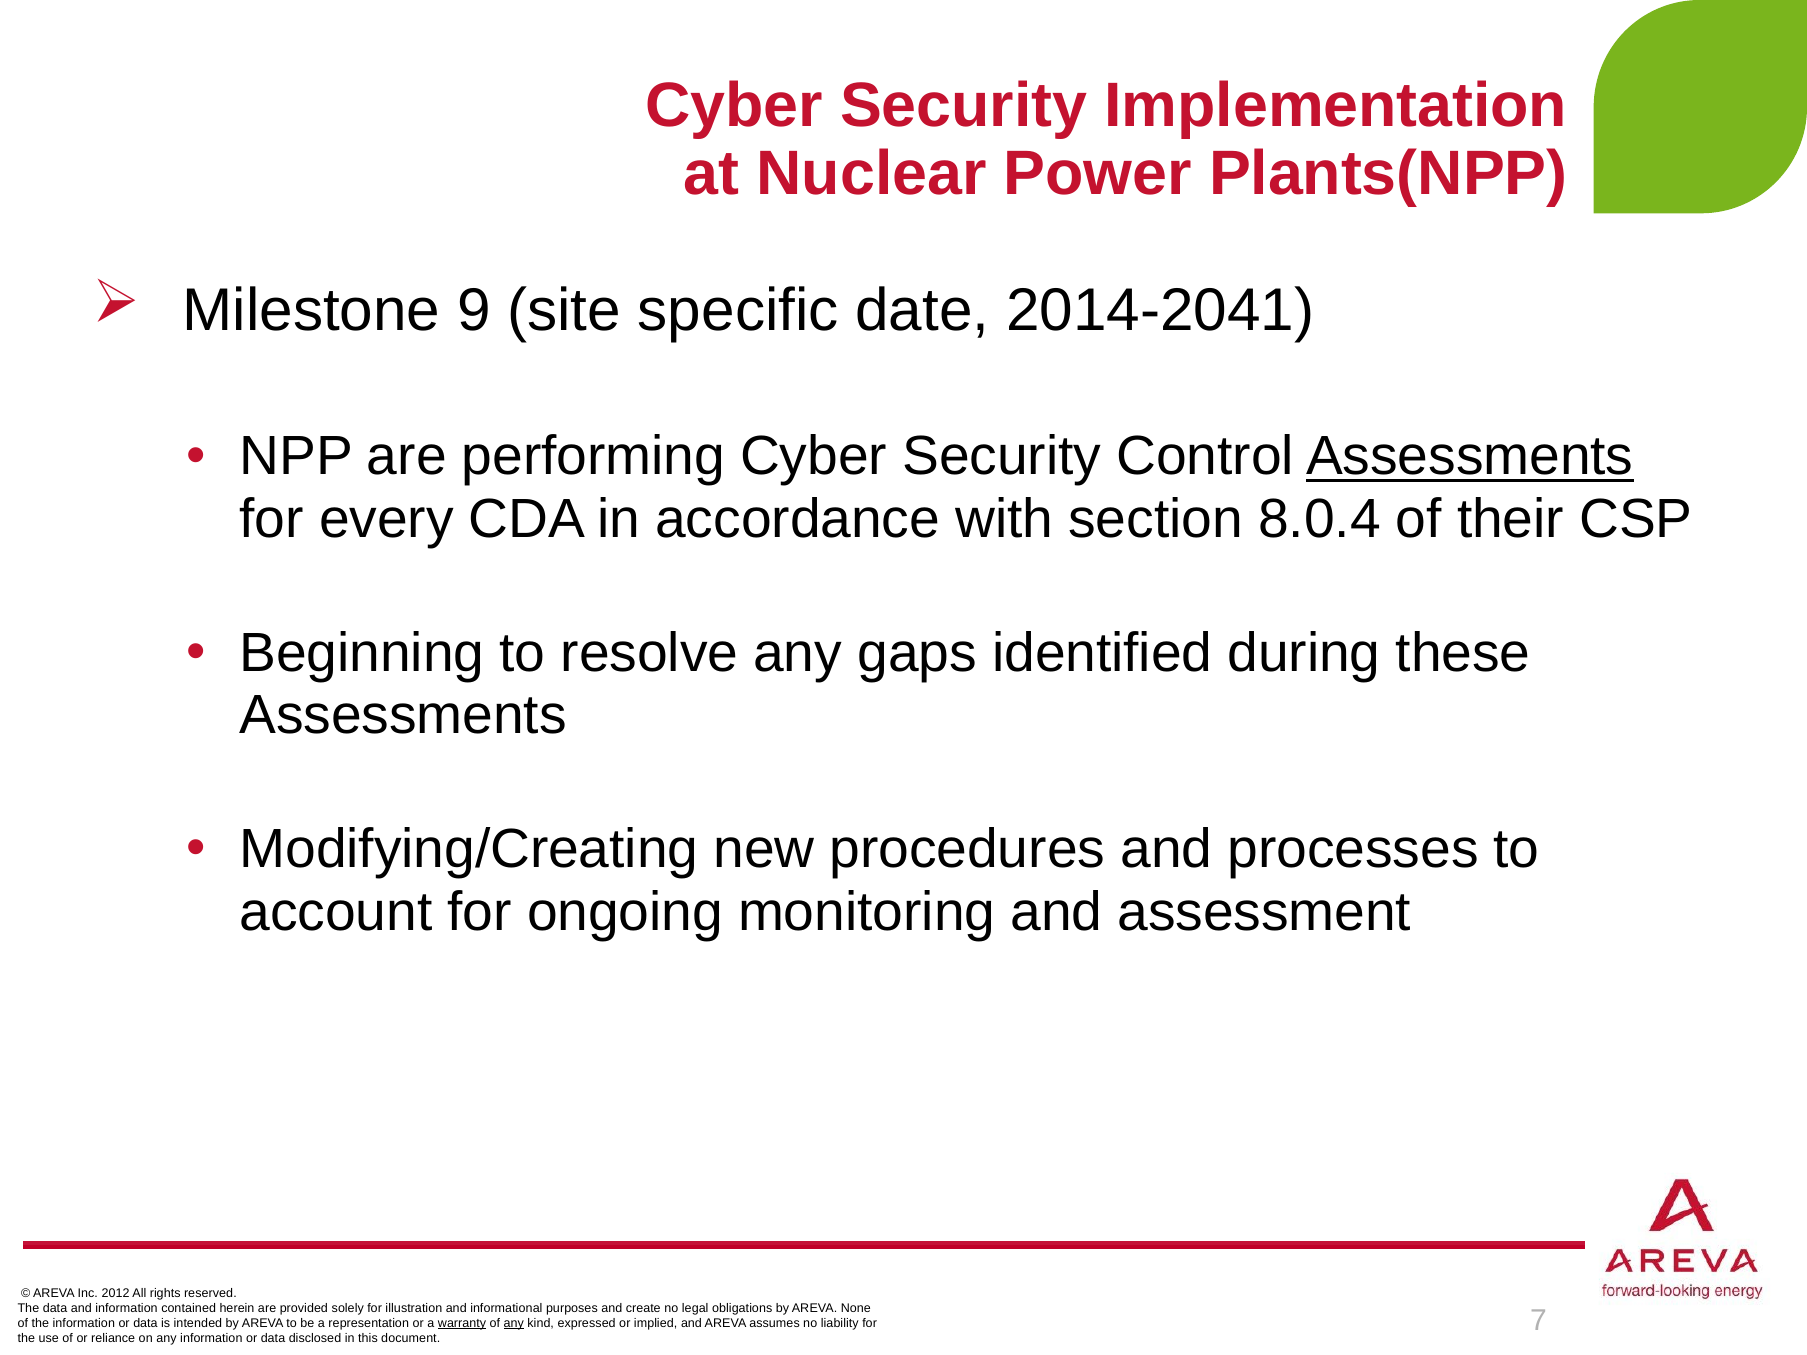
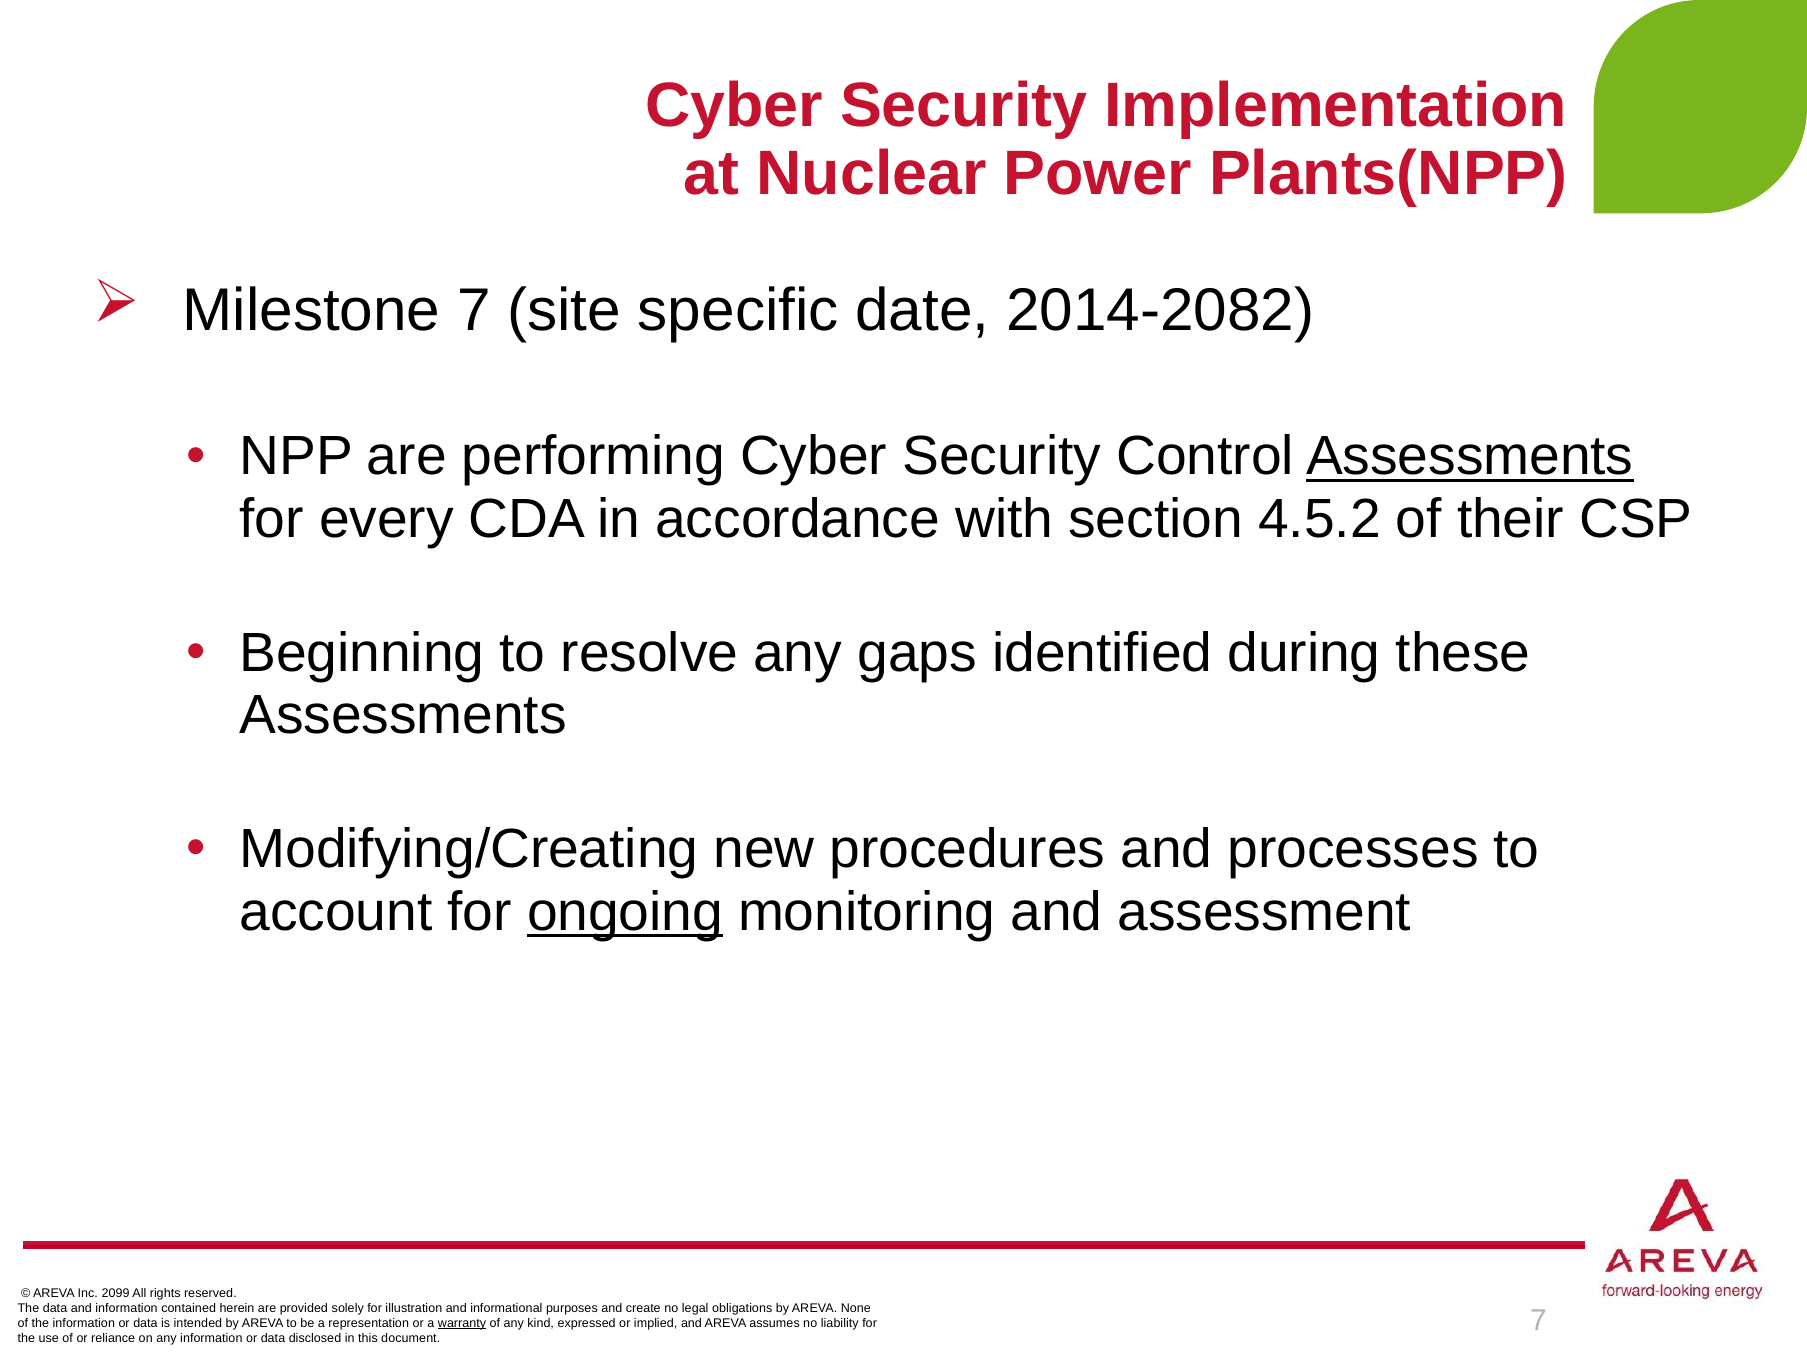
Milestone 9: 9 -> 7 (474, 311)
2014-2041: 2014-2041 -> 2014-2082 (1160, 311)
8.0.4: 8.0.4 -> 4.5.2 (1320, 520)
ongoing underline: none -> present (625, 912)
2012: 2012 -> 2099 (116, 1293)
any underline: present -> none (514, 1323)
